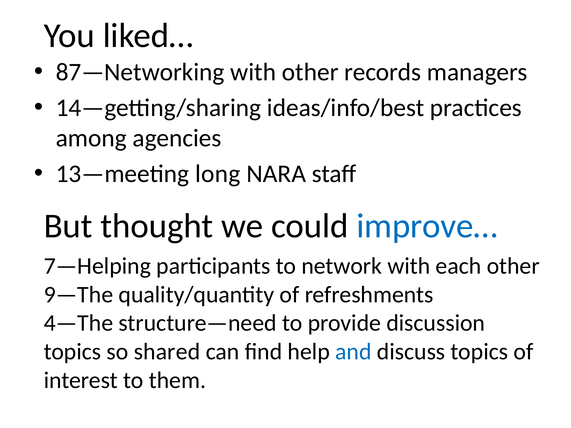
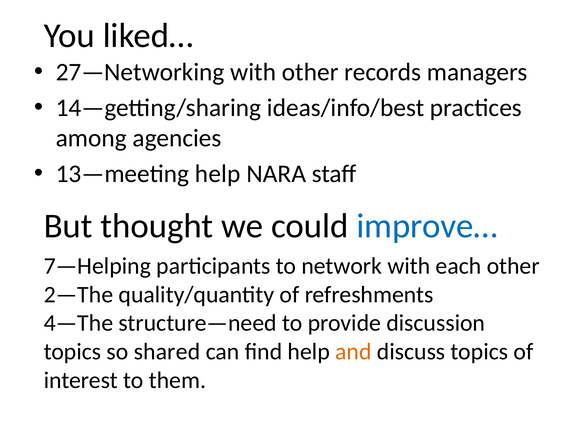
87—Networking: 87—Networking -> 27—Networking (140, 72)
13—meeting long: long -> help (218, 174)
9—The: 9—The -> 2—The (78, 295)
and colour: blue -> orange (353, 352)
